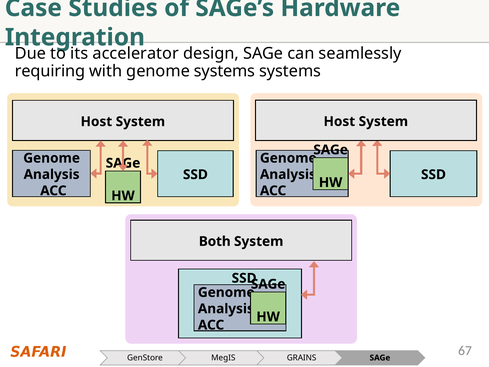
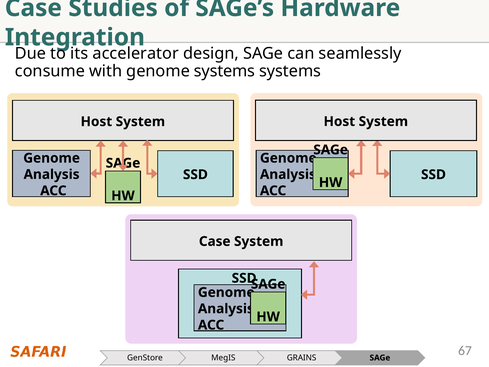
requiring: requiring -> consume (50, 71)
Both: Both -> Case (215, 241)
